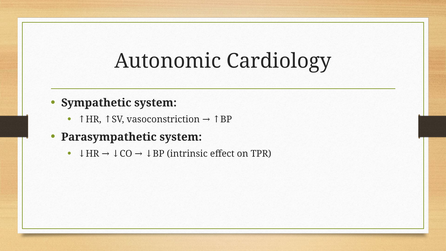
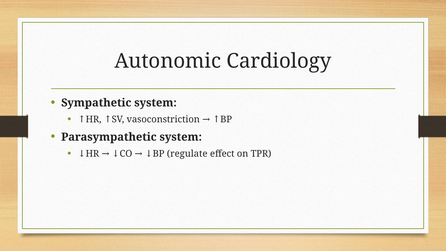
intrinsic: intrinsic -> regulate (187, 154)
